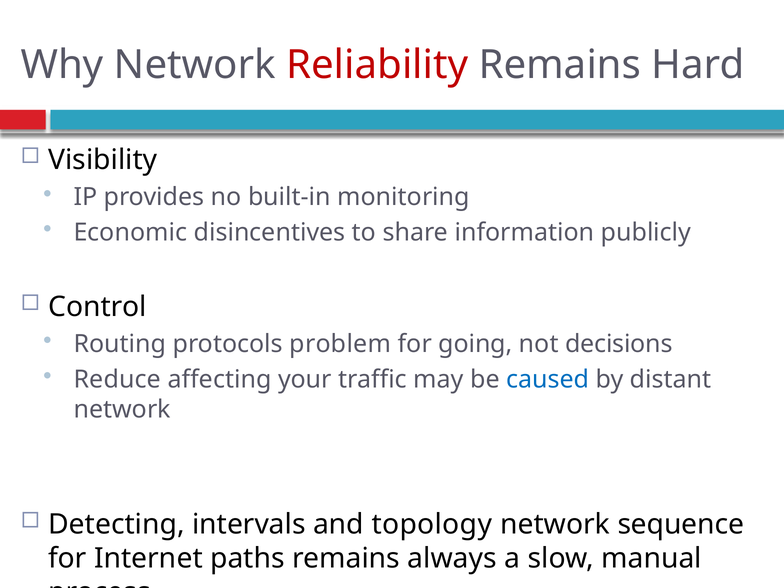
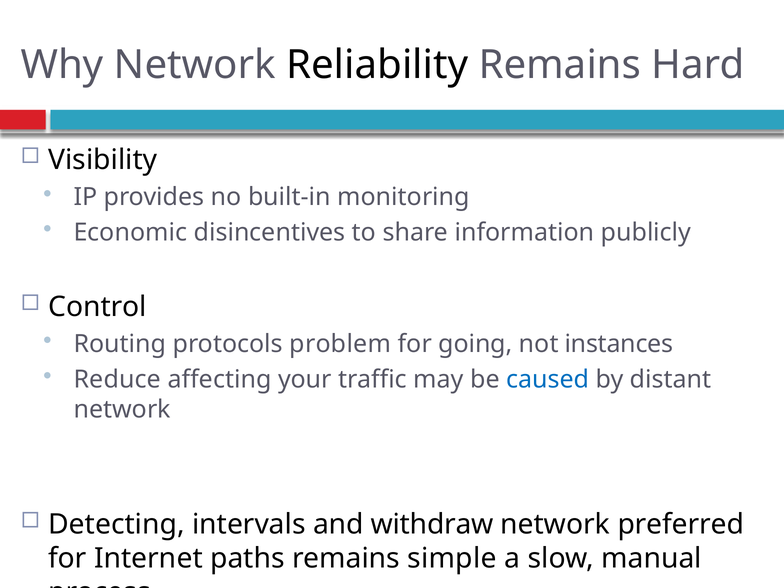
Reliability colour: red -> black (377, 65)
decisions: decisions -> instances (619, 344)
topology: topology -> withdraw (432, 524)
sequence: sequence -> preferred (681, 524)
always: always -> simple (452, 558)
